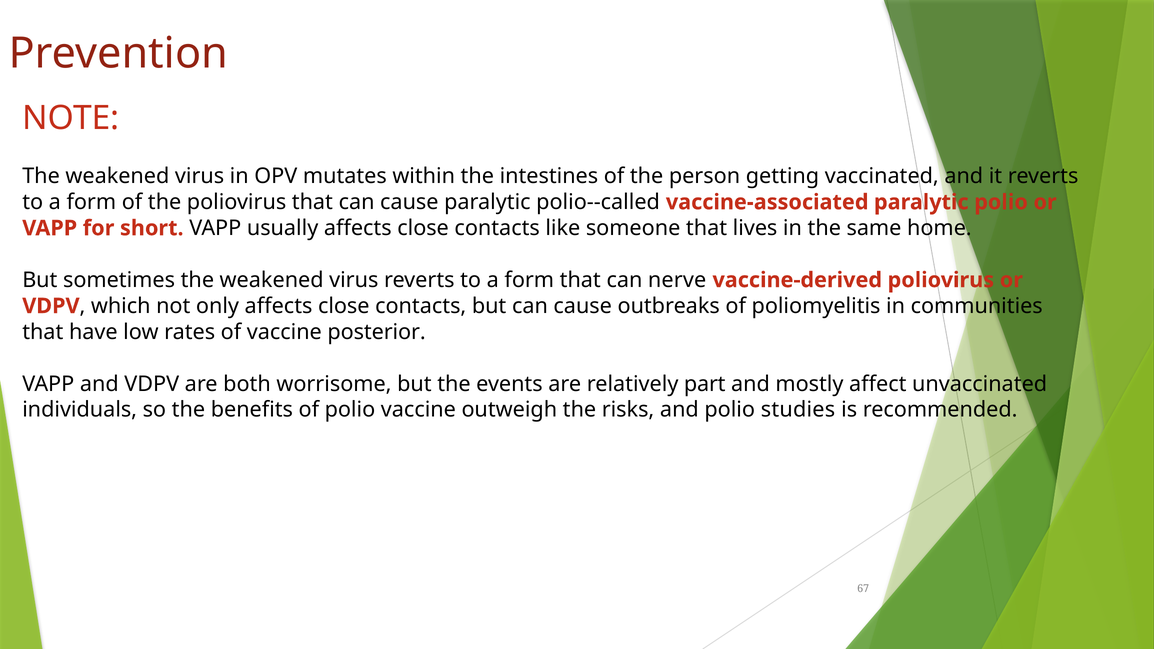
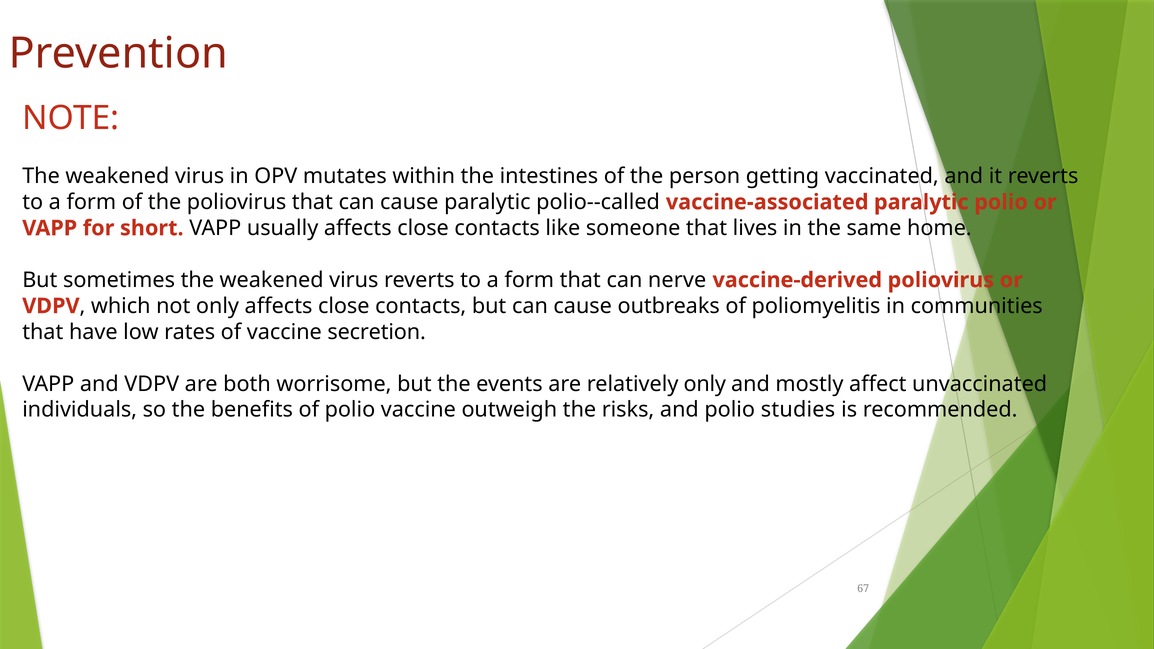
posterior: posterior -> secretion (377, 332)
relatively part: part -> only (705, 384)
